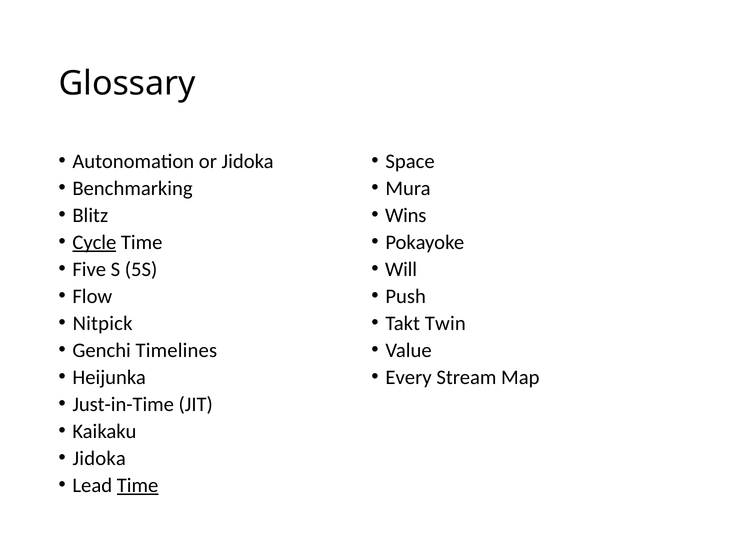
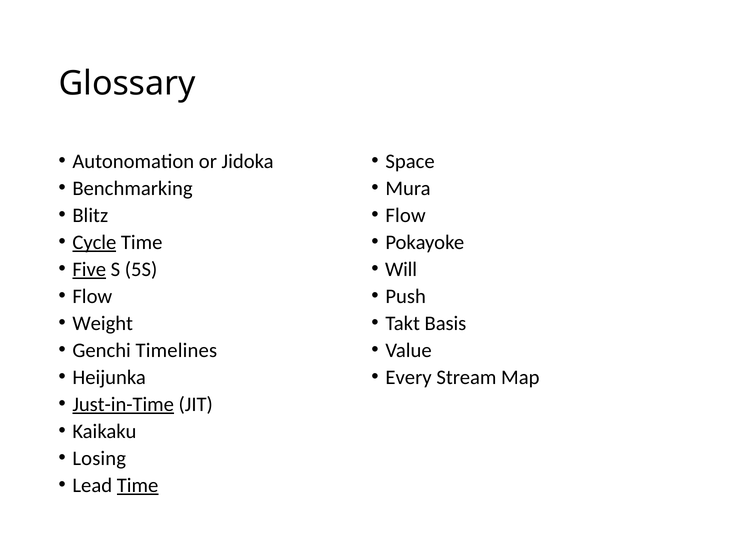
Wins: Wins -> Flow (406, 215)
Five underline: none -> present (89, 269)
Nitpick: Nitpick -> Weight (103, 323)
Twin: Twin -> Basis (445, 323)
Just-in-Time underline: none -> present (123, 405)
Jidoka: Jidoka -> Losing (99, 459)
